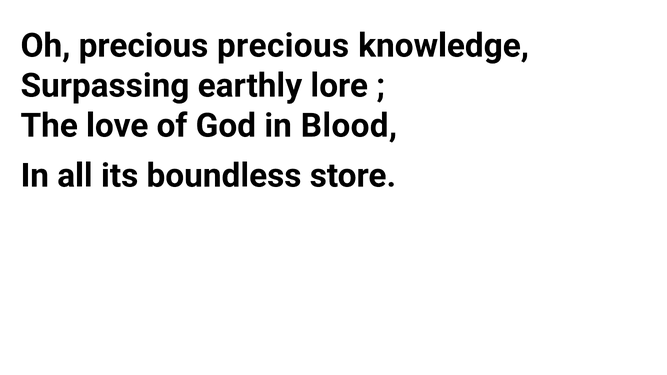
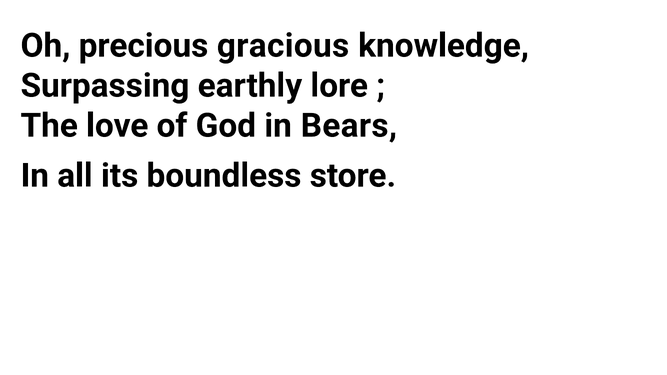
precious precious: precious -> gracious (283, 46)
Blood: Blood -> Bears (349, 126)
